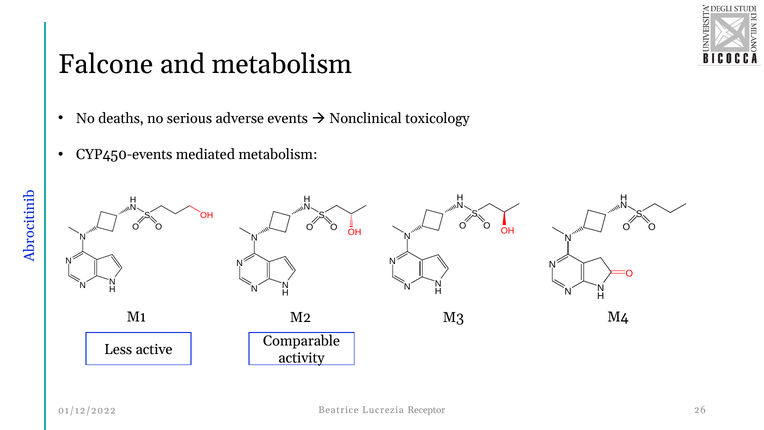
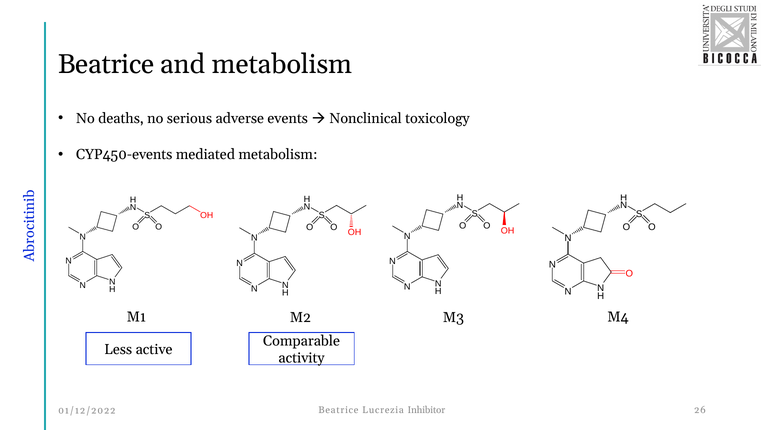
Falcone: Falcone -> Beatrice (106, 64)
Receptor: Receptor -> Inhibitor (426, 410)
